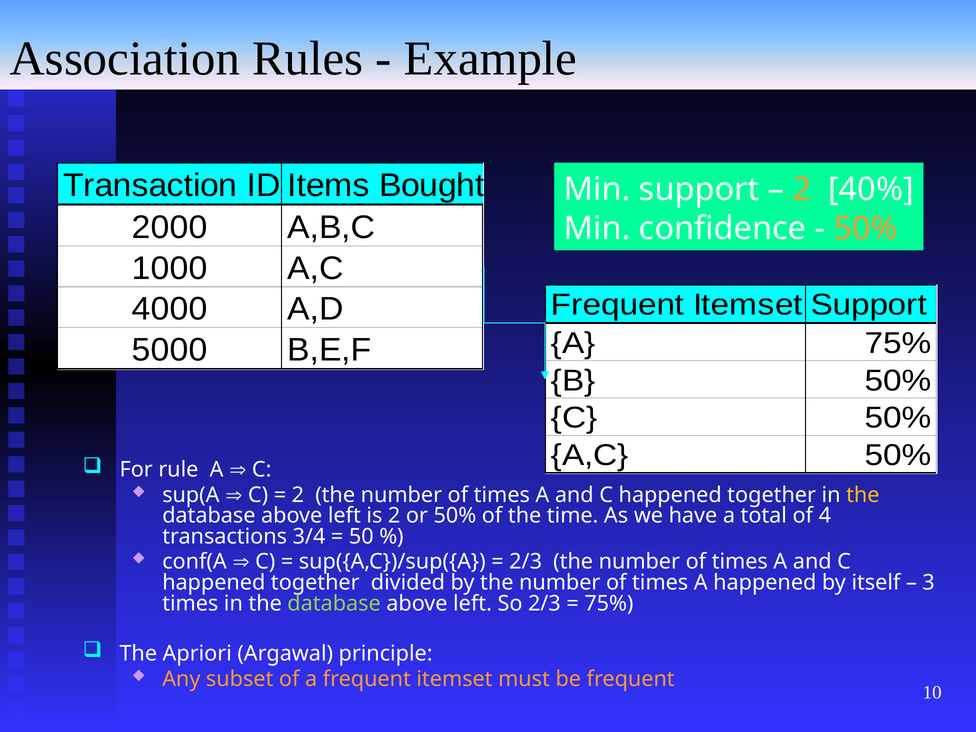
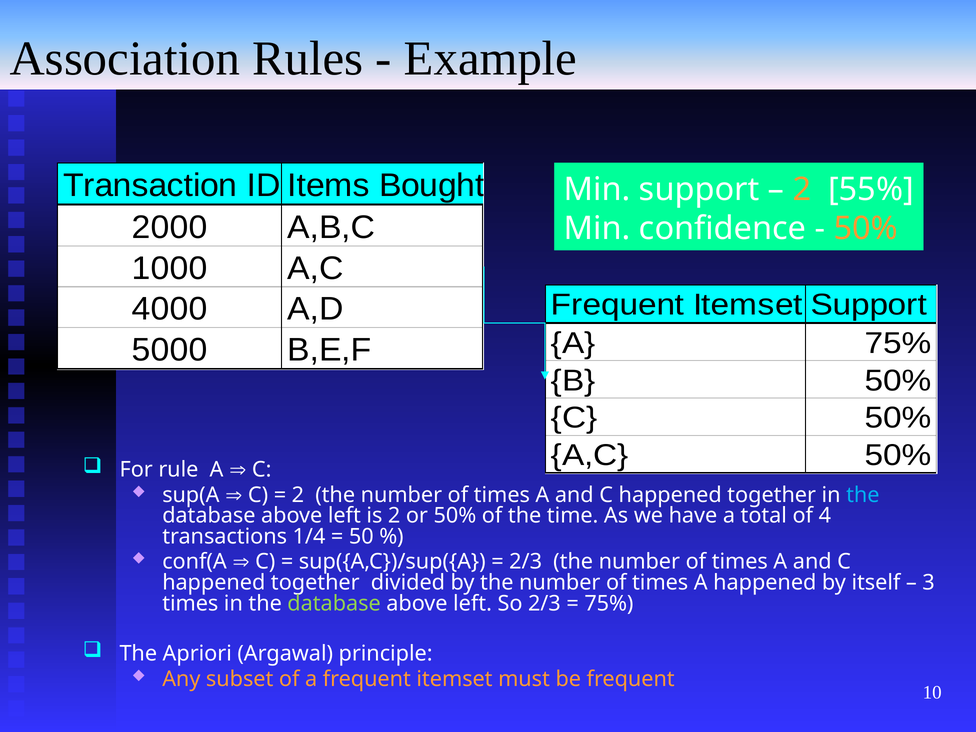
40%: 40% -> 55% (871, 189)
the colour: yellow -> light blue (863, 495)
3/4: 3/4 -> 1/4 (309, 537)
